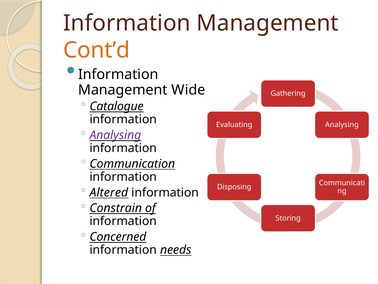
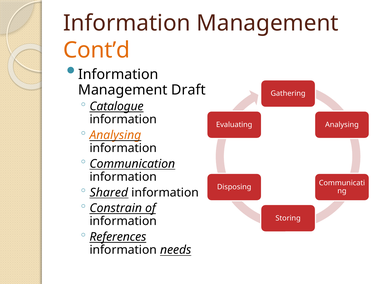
Wide: Wide -> Draft (188, 90)
Analysing colour: purple -> orange (115, 135)
Altered: Altered -> Shared (109, 192)
Concerned: Concerned -> References (118, 236)
